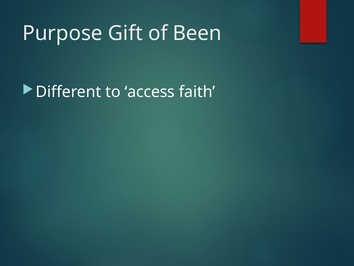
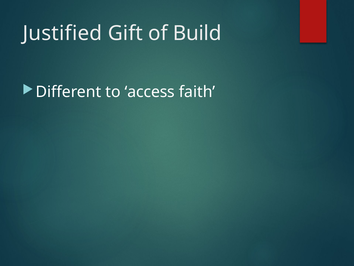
Purpose: Purpose -> Justified (62, 33)
Been: Been -> Build (197, 33)
